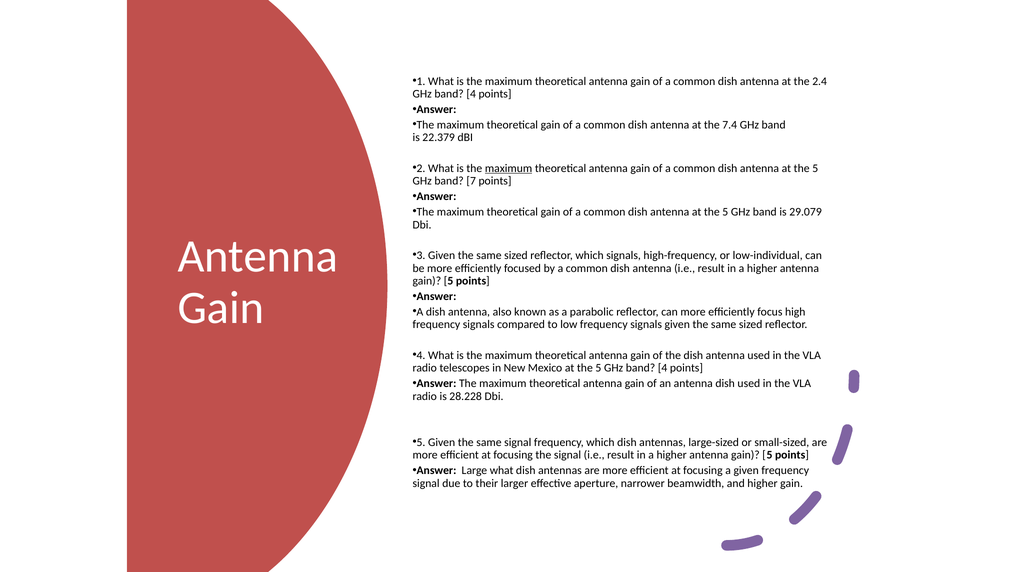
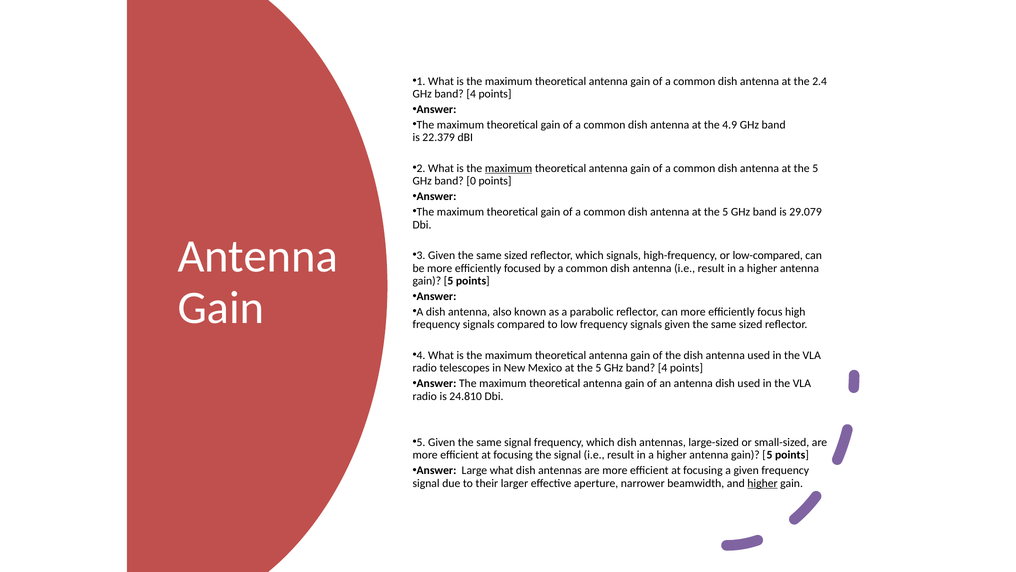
7.4: 7.4 -> 4.9 (730, 125)
7: 7 -> 0 (471, 181)
low-individual: low-individual -> low-compared (768, 255)
28.228: 28.228 -> 24.810 (466, 396)
higher underline: none -> present (763, 483)
